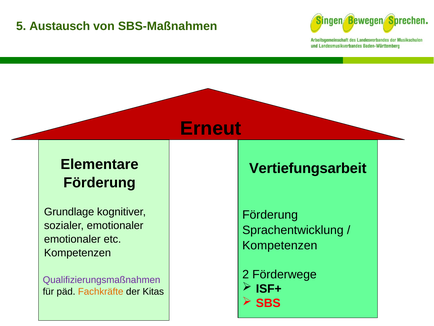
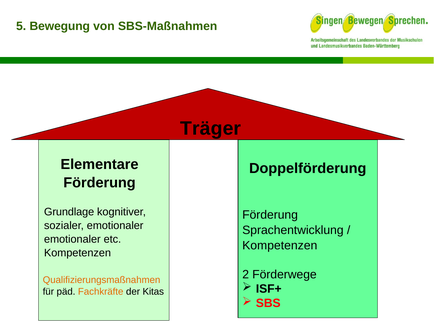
Austausch: Austausch -> Bewegung (60, 26)
Erneut: Erneut -> Träger (211, 128)
Vertiefungsarbeit: Vertiefungsarbeit -> Doppelförderung (308, 168)
Qualifizierungsmaßnahmen colour: purple -> orange (102, 280)
